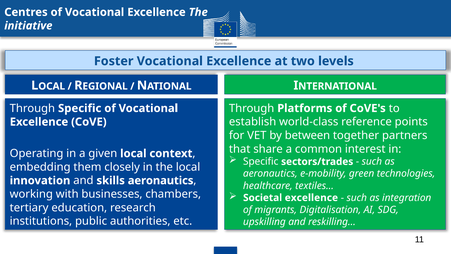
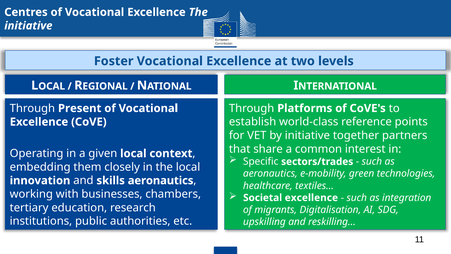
Through Specific: Specific -> Present (80, 108)
by between: between -> initiative (307, 135)
